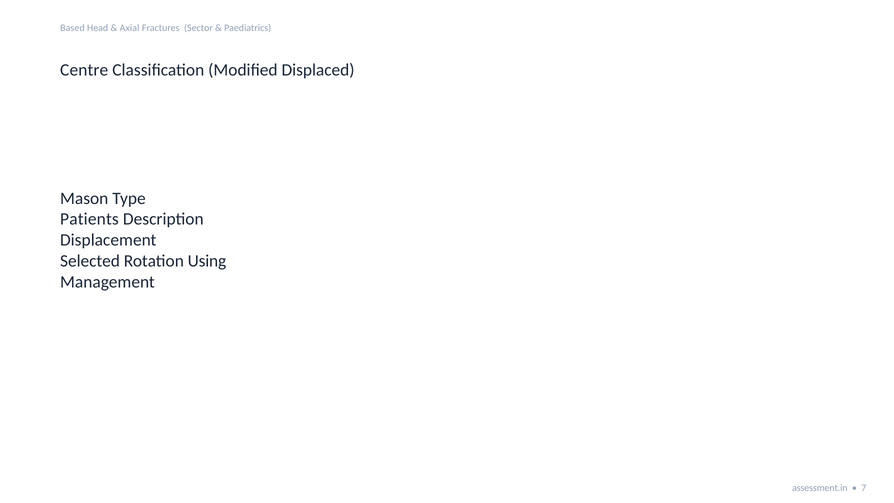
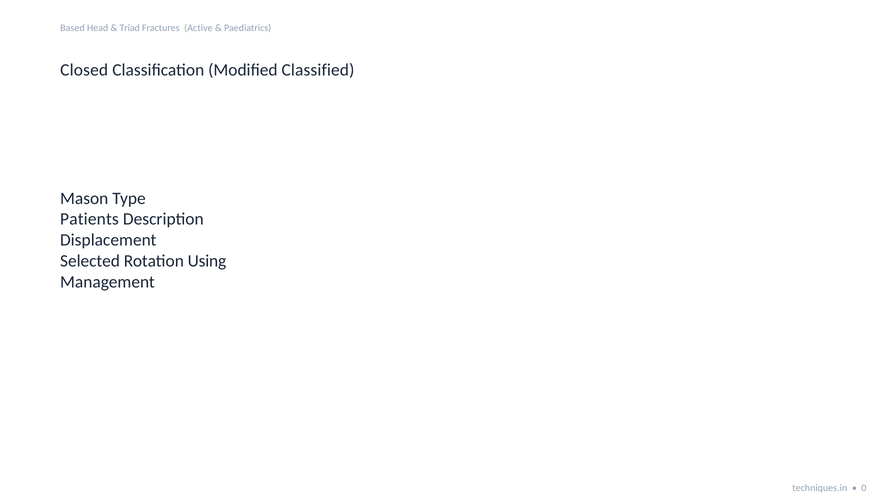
Axial: Axial -> Triad (130, 28)
Sector: Sector -> Active (198, 28)
Centre: Centre -> Closed (84, 70)
Displaced: Displaced -> Classified (318, 70)
assessment.in: assessment.in -> techniques.in (820, 488)
7: 7 -> 0 (864, 488)
